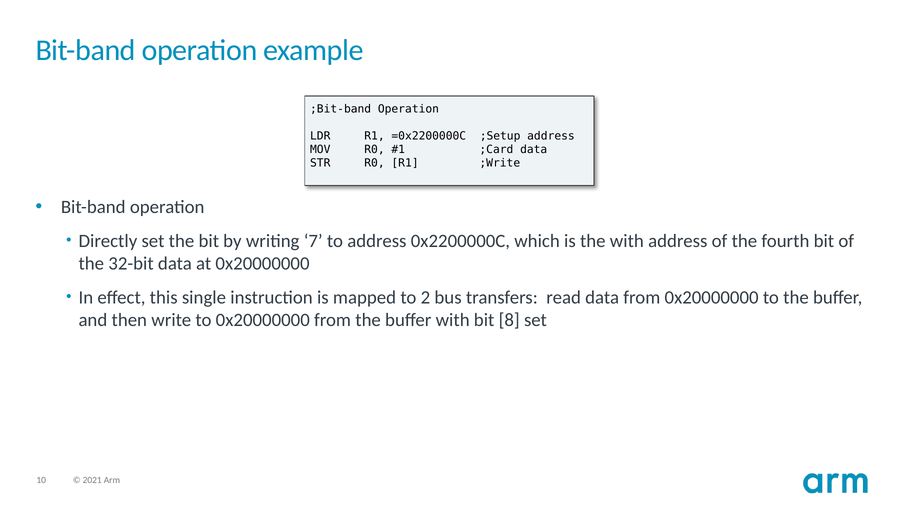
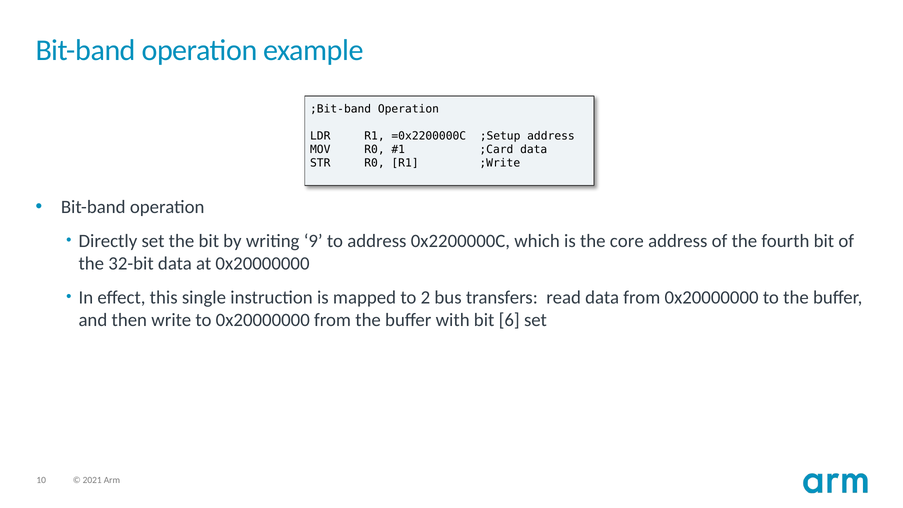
7: 7 -> 9 (313, 241)
the with: with -> core (627, 241)
8: 8 -> 6 (509, 320)
